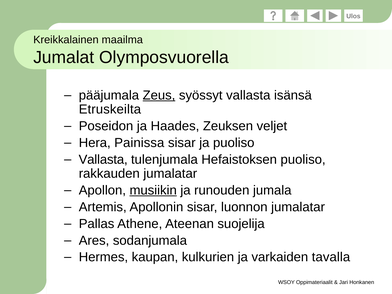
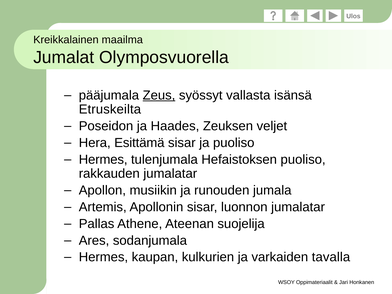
Painissa: Painissa -> Esittämä (139, 143)
Vallasta: Vallasta -> Hermes (103, 160)
musiikin underline: present -> none (153, 190)
